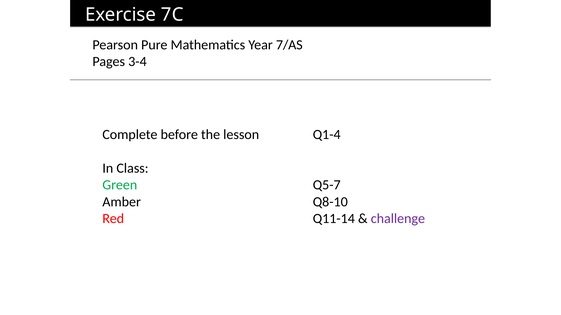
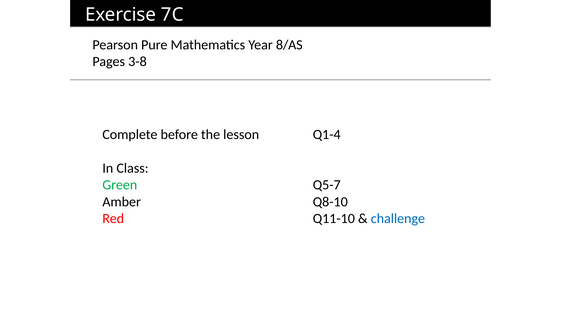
7/AS: 7/AS -> 8/AS (289, 45)
3-4: 3-4 -> 3-8 (137, 62)
Q11-14: Q11-14 -> Q11-10 (334, 219)
challenge colour: purple -> blue (398, 219)
